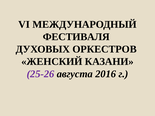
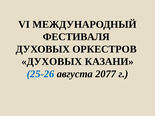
ЖЕНСКИЙ: ЖЕНСКИЙ -> ДУХОВЫХ (52, 62)
25-26 colour: purple -> blue (40, 74)
2016: 2016 -> 2077 (106, 74)
